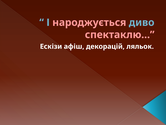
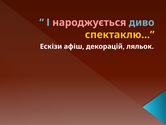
спектаклю… colour: pink -> yellow (120, 35)
